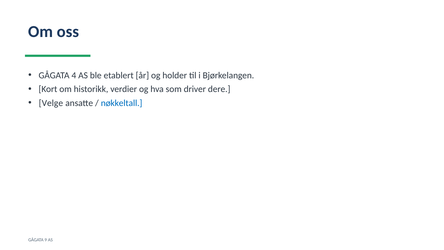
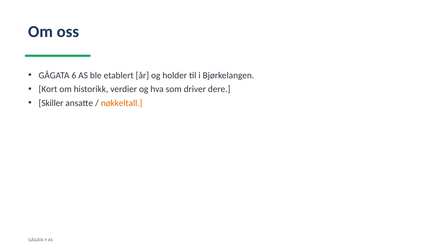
4: 4 -> 6 (74, 75)
Velge: Velge -> Skiller (51, 103)
nøkkeltall colour: blue -> orange (122, 103)
